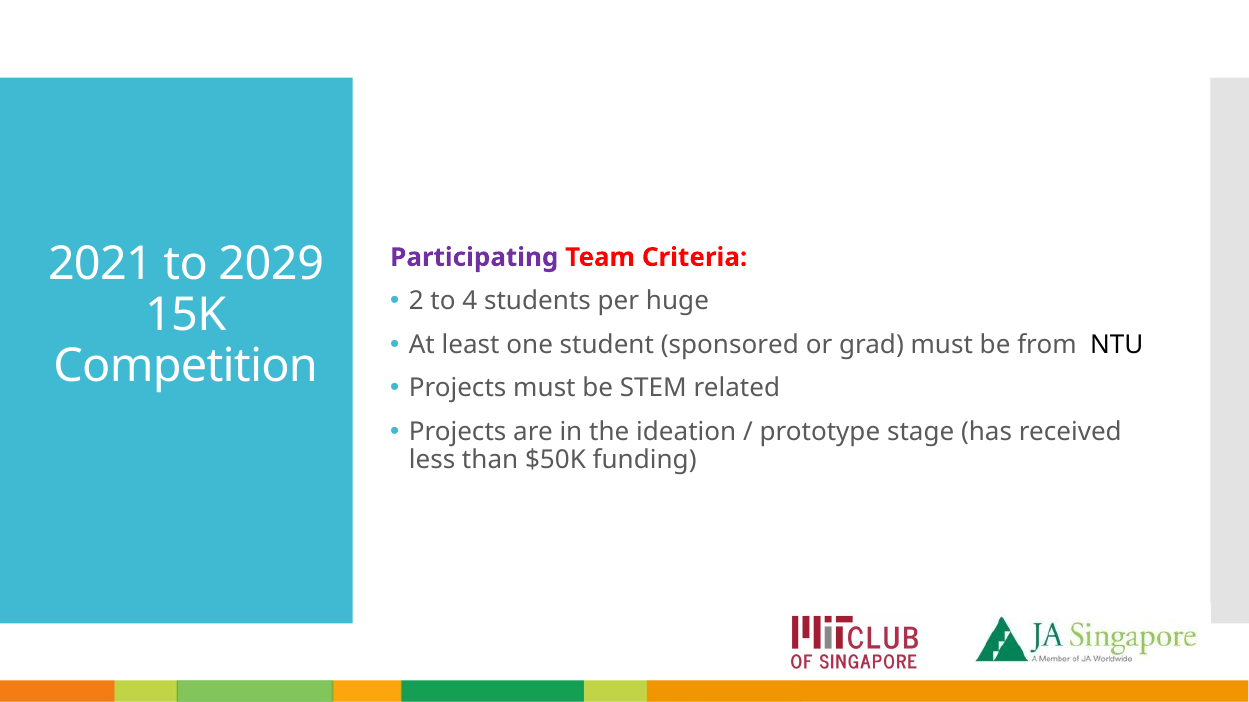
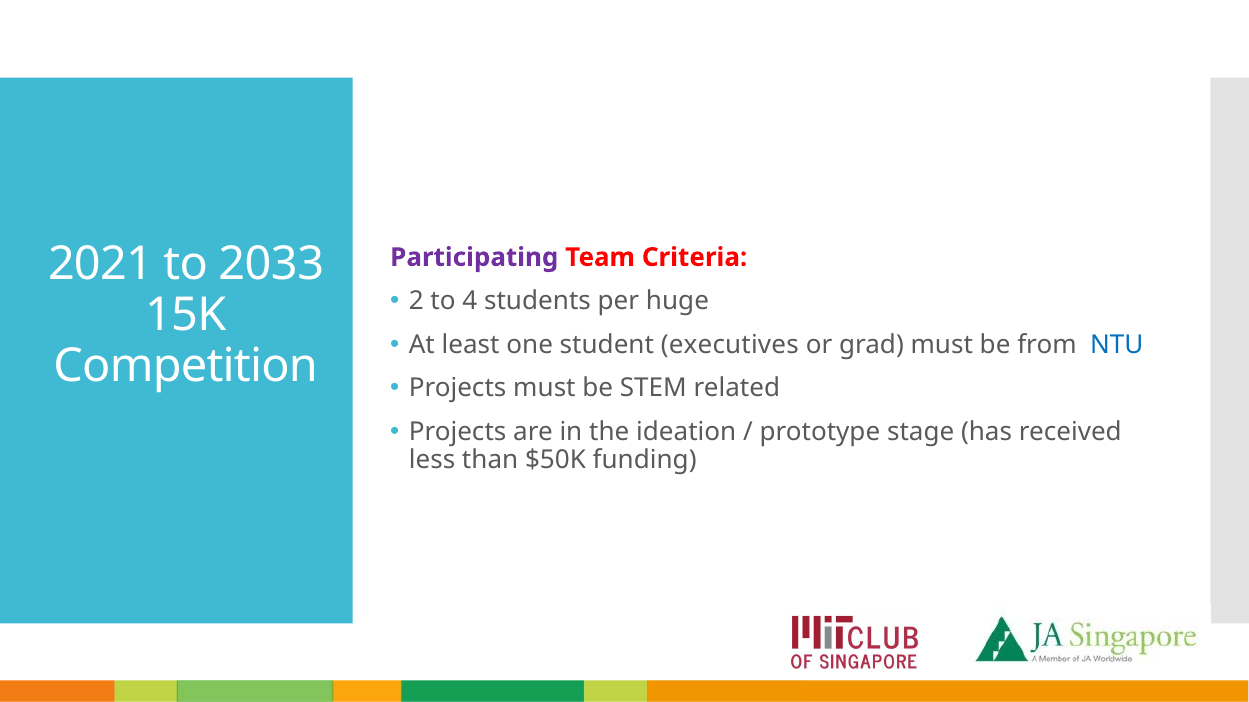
2029: 2029 -> 2033 (271, 265)
sponsored: sponsored -> executives (730, 345)
NTU colour: black -> blue (1117, 345)
